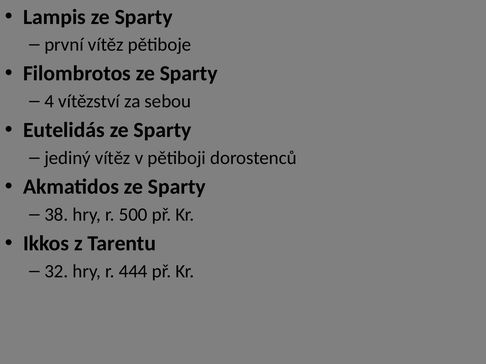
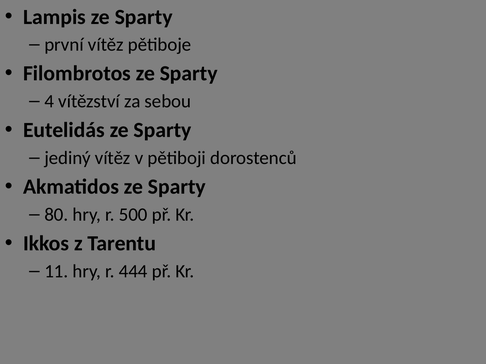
38: 38 -> 80 (56, 215)
32: 32 -> 11 (56, 272)
